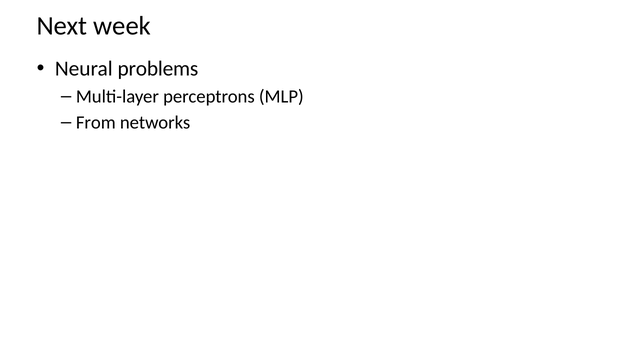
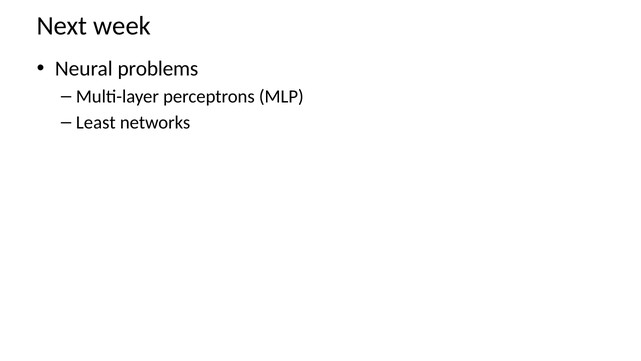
From: From -> Least (96, 123)
